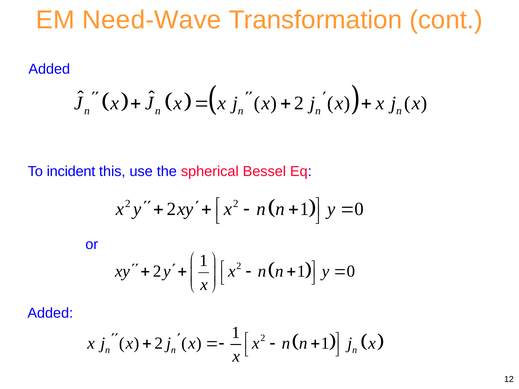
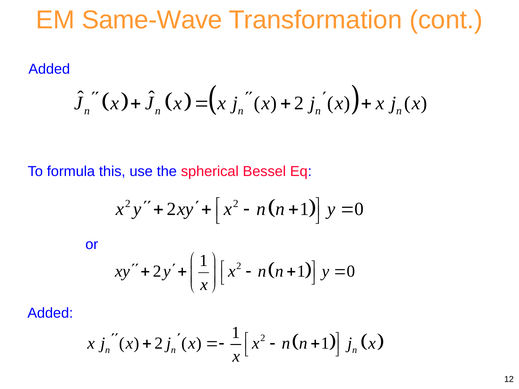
Need-Wave: Need-Wave -> Same-Wave (152, 20)
incident: incident -> formula (71, 172)
